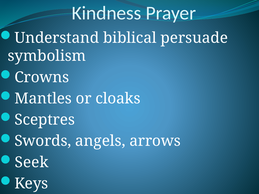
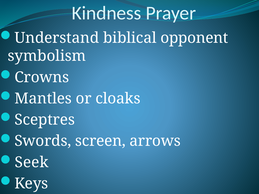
persuade: persuade -> opponent (194, 38)
angels: angels -> screen (100, 141)
